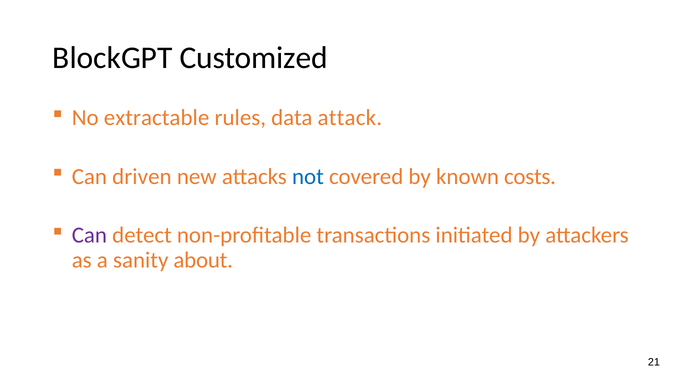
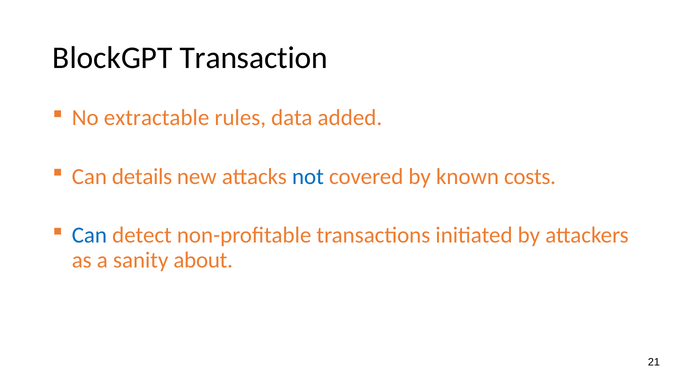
Customized: Customized -> Transaction (254, 58)
attack: attack -> added (350, 118)
driven: driven -> details (142, 177)
Can colour: purple -> blue (89, 235)
